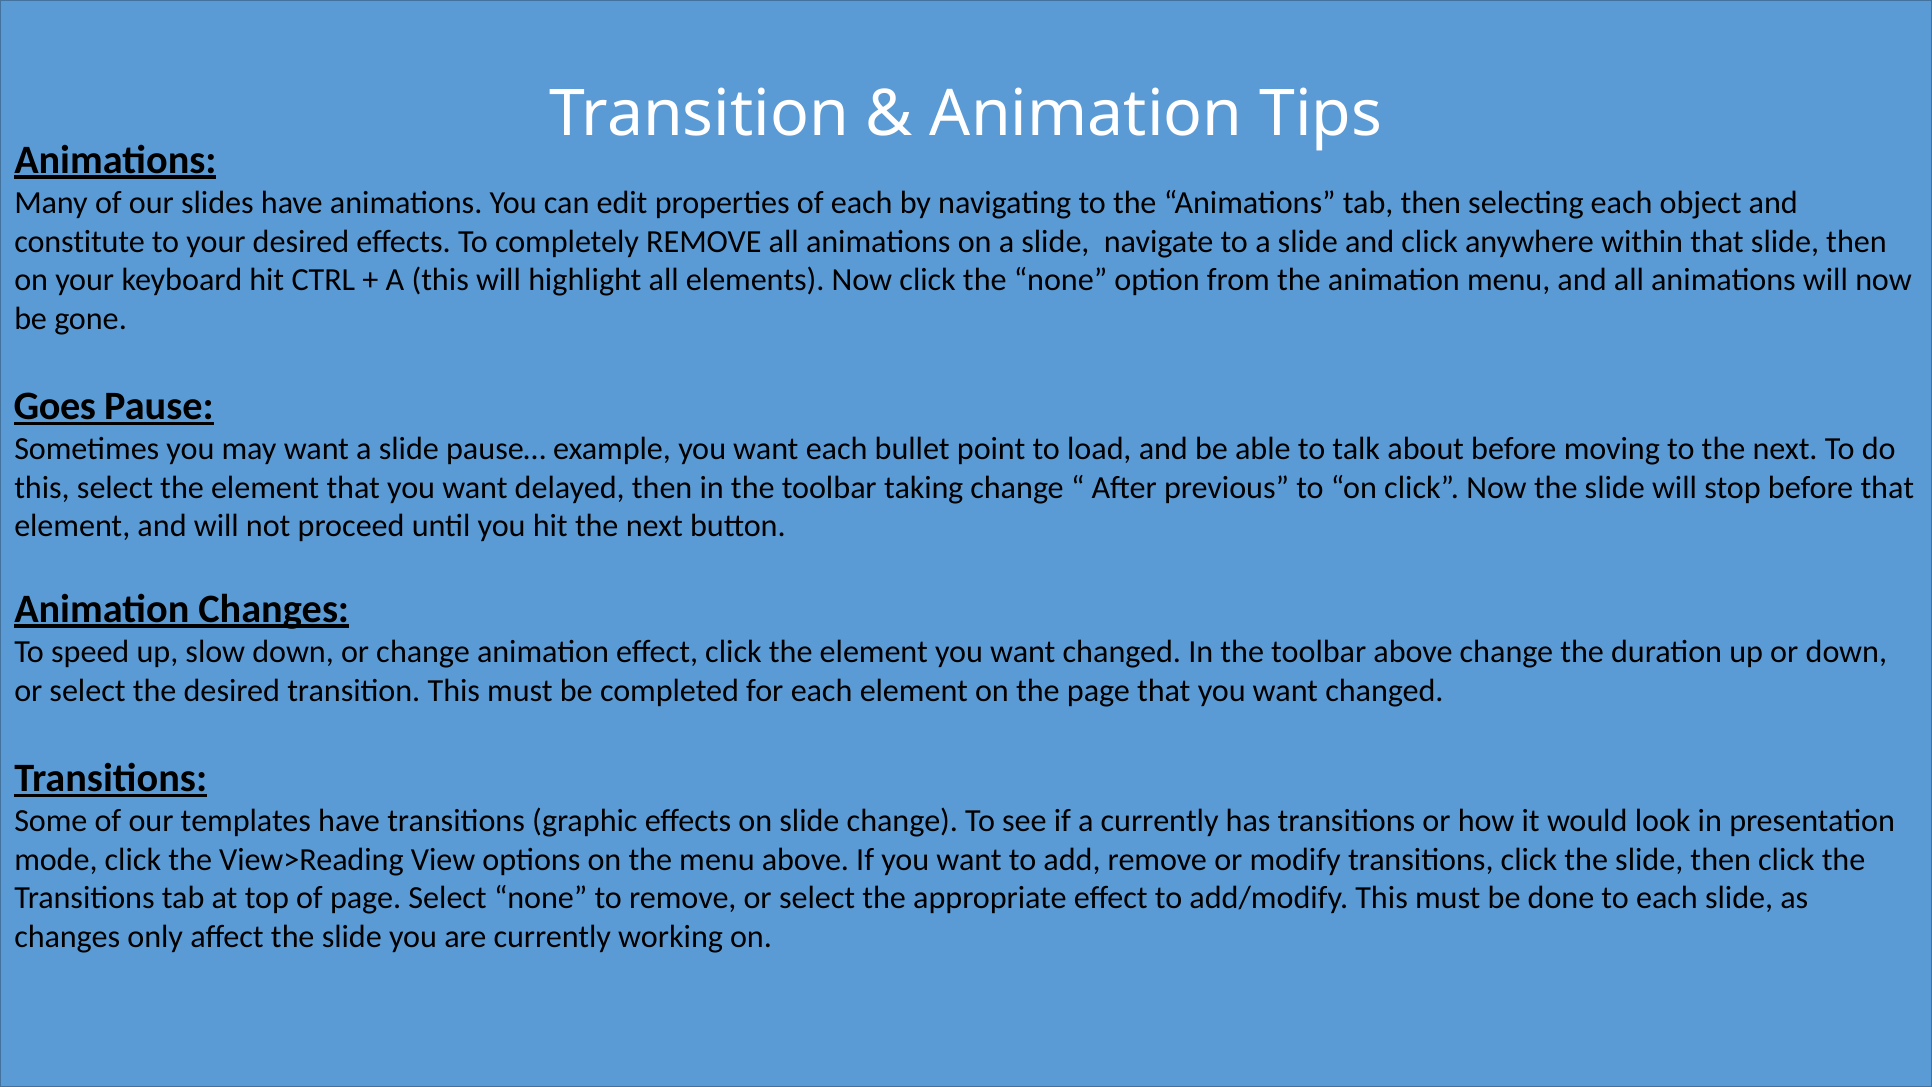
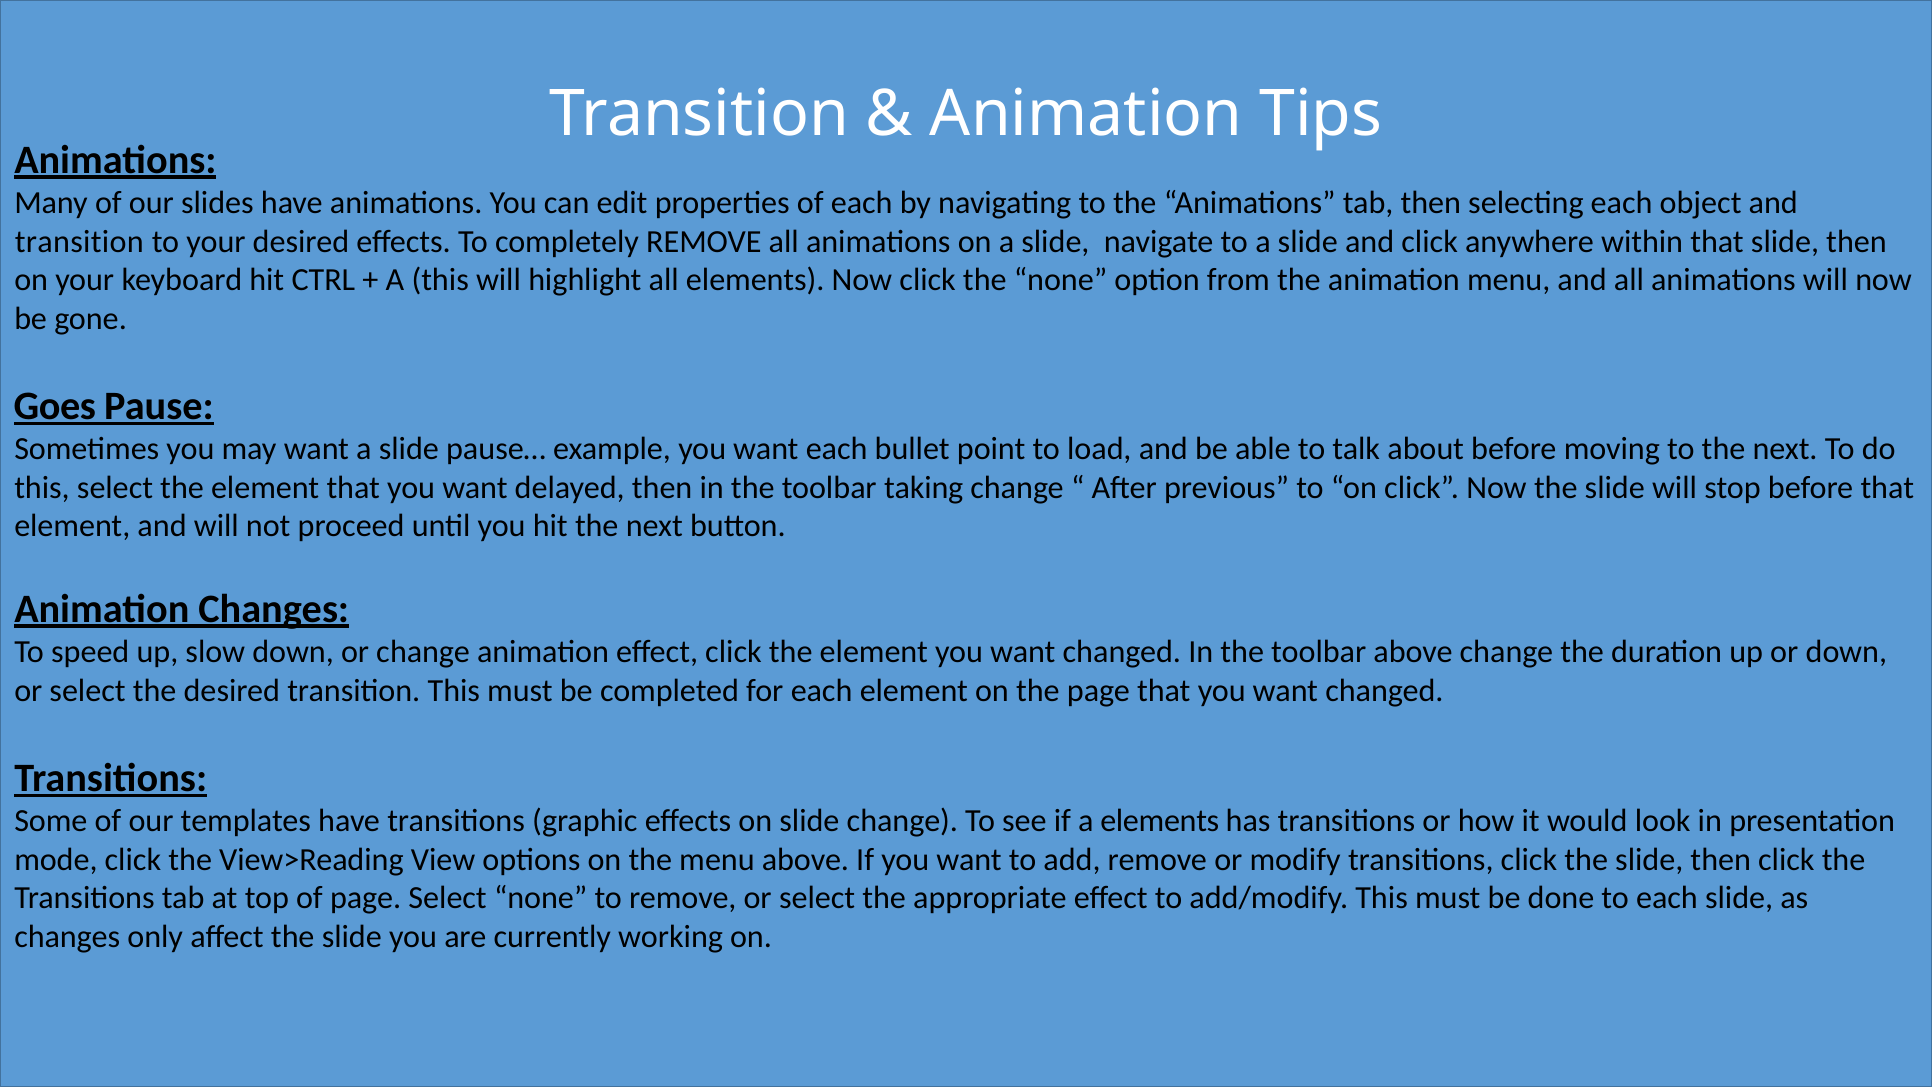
constitute: constitute -> transition (79, 241)
a currently: currently -> elements (1160, 821)
